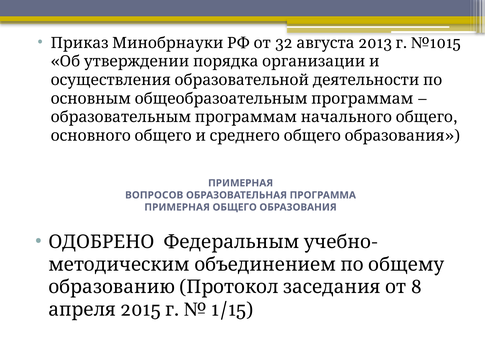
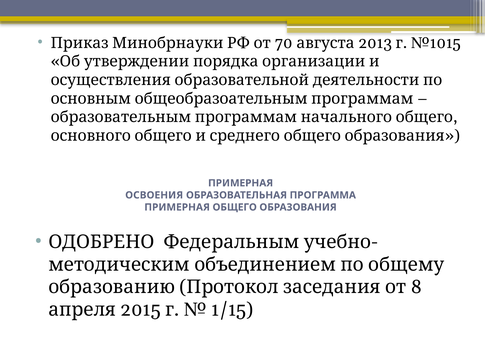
32: 32 -> 70 (284, 43)
ВОПРОСОВ: ВОПРОСОВ -> ОСВОЕНИЯ (154, 196)
